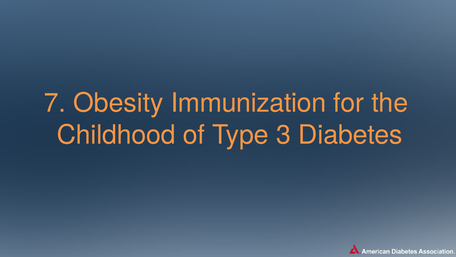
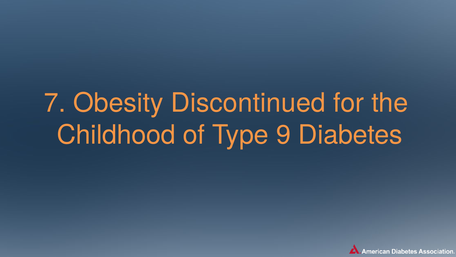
Immunization: Immunization -> Discontinued (248, 103)
3: 3 -> 9 (284, 135)
